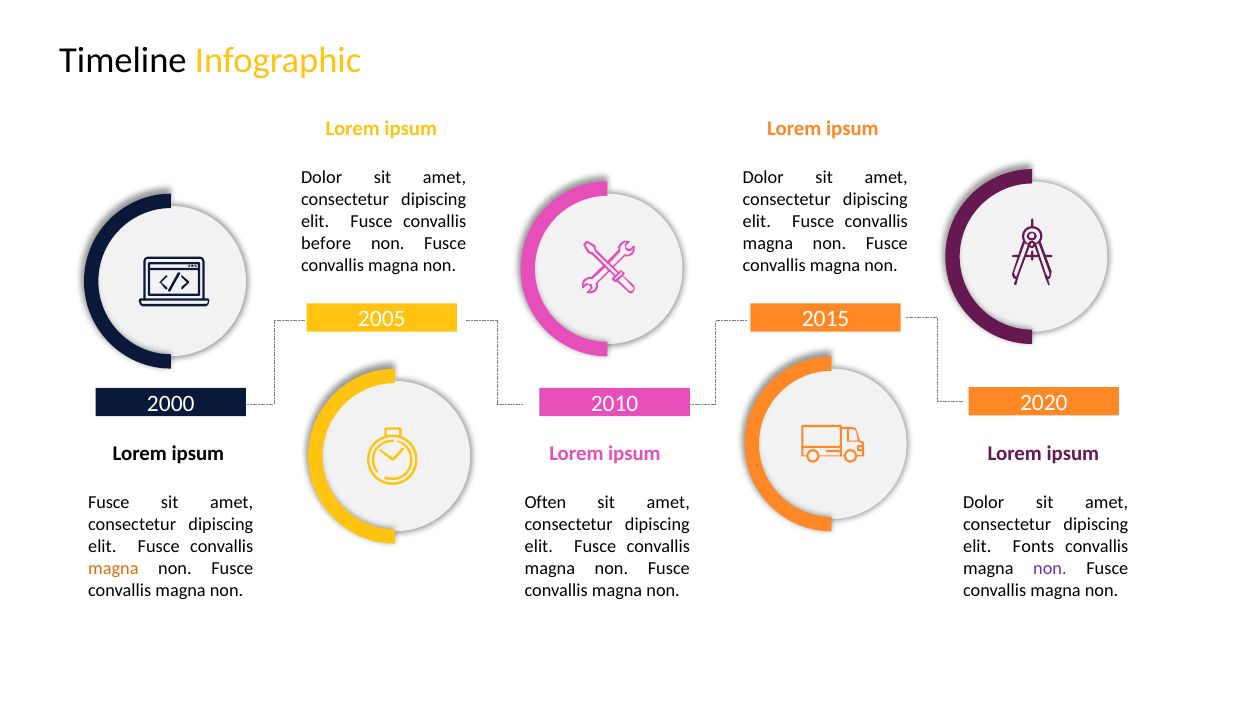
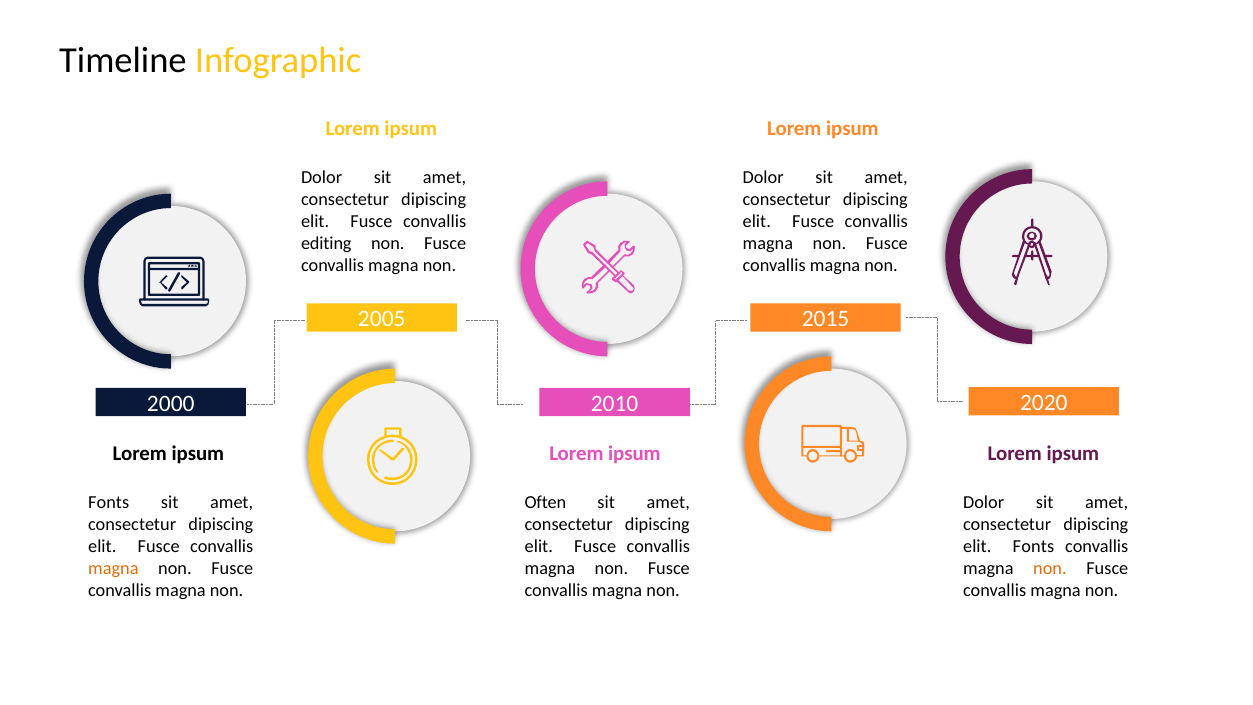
before: before -> editing (326, 243)
Fusce: Fusce -> Fonts (109, 502)
non colour: purple -> orange (1050, 568)
